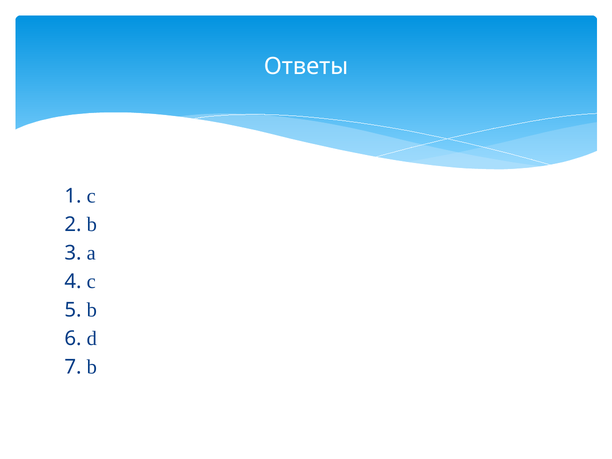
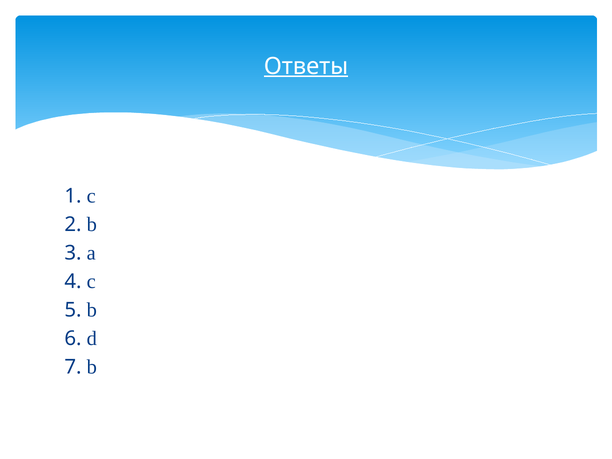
Ответы underline: none -> present (306, 66)
